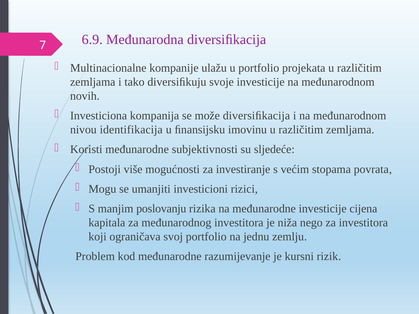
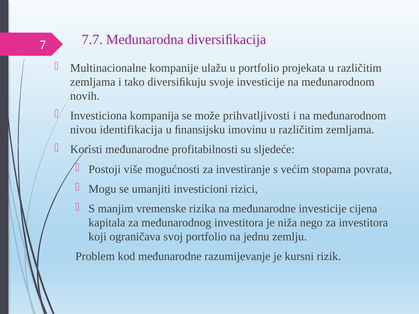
6.9: 6.9 -> 7.7 (92, 39)
može diversiﬁkacija: diversiﬁkacija -> prihvatljivosti (256, 116)
subjektivnosti: subjektivnosti -> profitabilnosti (205, 150)
poslovanju: poslovanju -> vremenske (161, 209)
